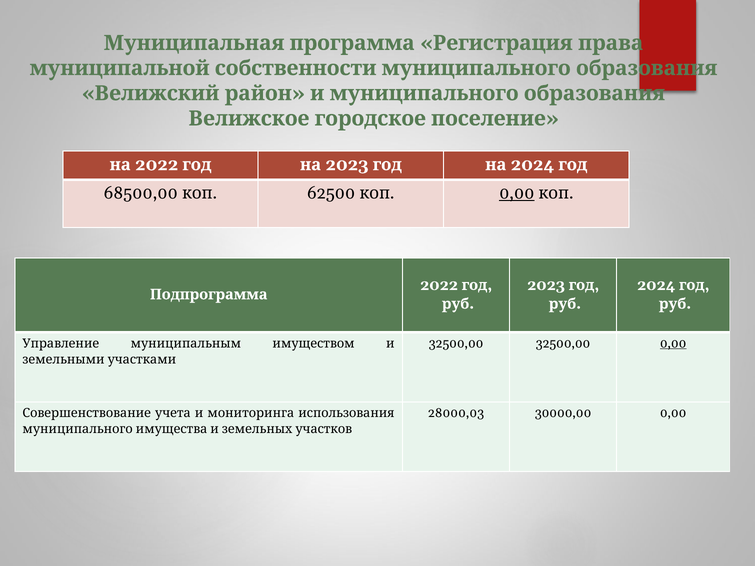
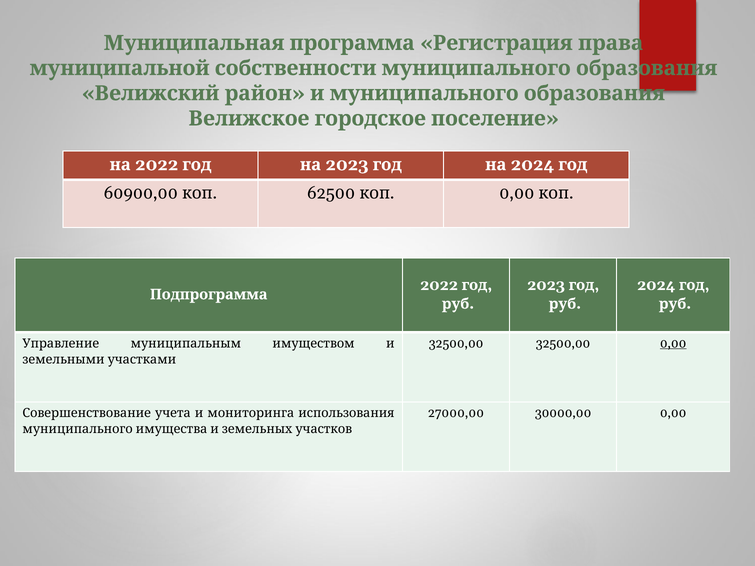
68500,00: 68500,00 -> 60900,00 (141, 193)
0,00 underline: present -> none (517, 193)
28000,03: 28000,03 -> 27000,00 (456, 413)
